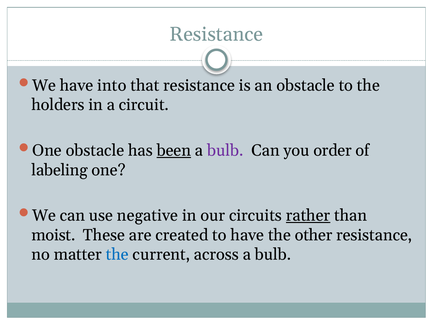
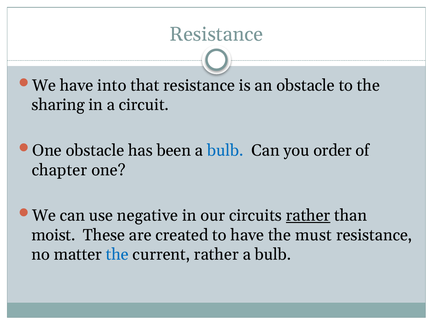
holders: holders -> sharing (58, 105)
been underline: present -> none (174, 150)
bulb colour: purple -> blue (225, 150)
labeling: labeling -> chapter (59, 170)
other: other -> must (313, 235)
current across: across -> rather (216, 254)
